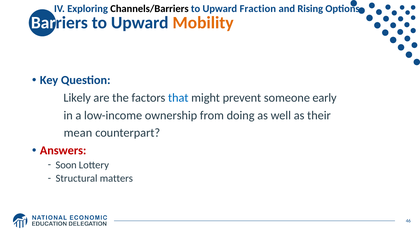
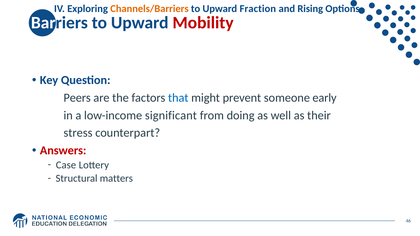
Channels/Barriers colour: black -> orange (149, 9)
Mobility colour: orange -> red (203, 23)
Likely: Likely -> Peers (77, 98)
ownership: ownership -> significant (171, 115)
mean: mean -> stress (78, 133)
Soon: Soon -> Case (66, 165)
